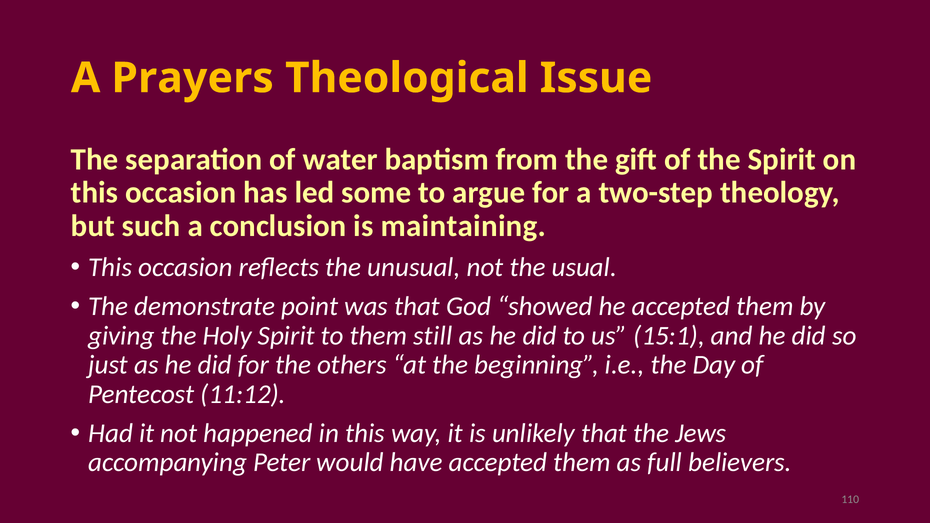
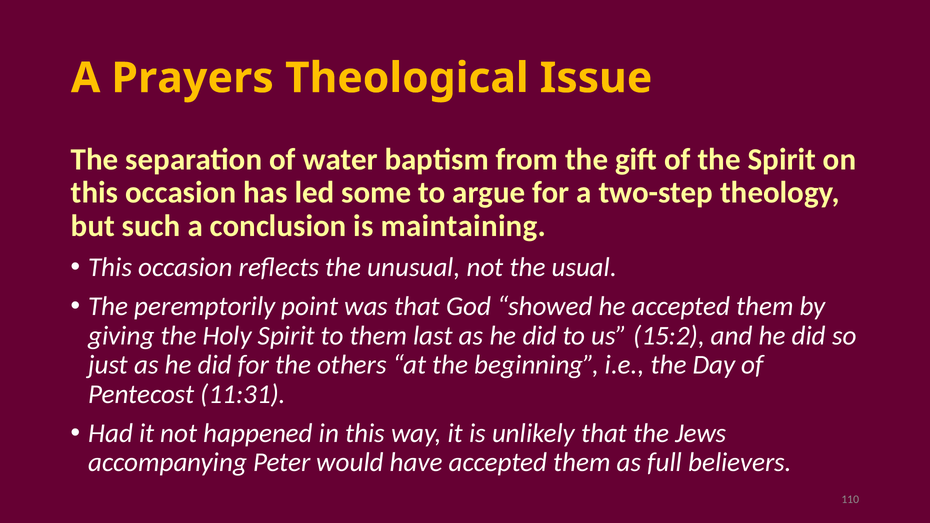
demonstrate: demonstrate -> peremptorily (205, 306)
still: still -> last (433, 336)
15:1: 15:1 -> 15:2 (669, 336)
11:12: 11:12 -> 11:31 (243, 394)
